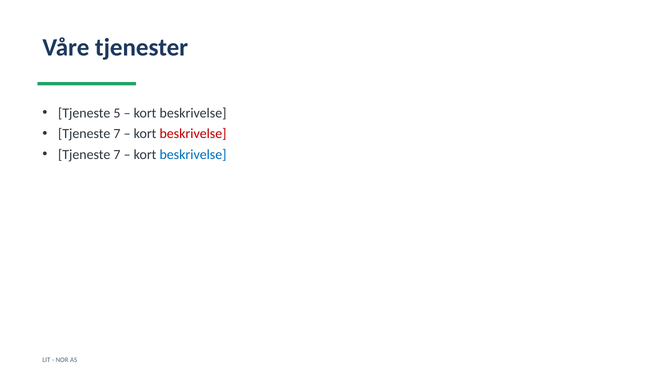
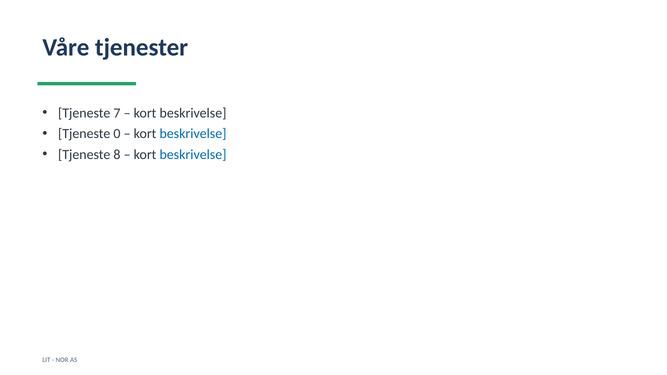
5: 5 -> 7 (117, 113)
7: 7 -> 0 (117, 134)
beskrivelse colour: red -> blue (193, 134)
7: 7 -> 8 (117, 155)
